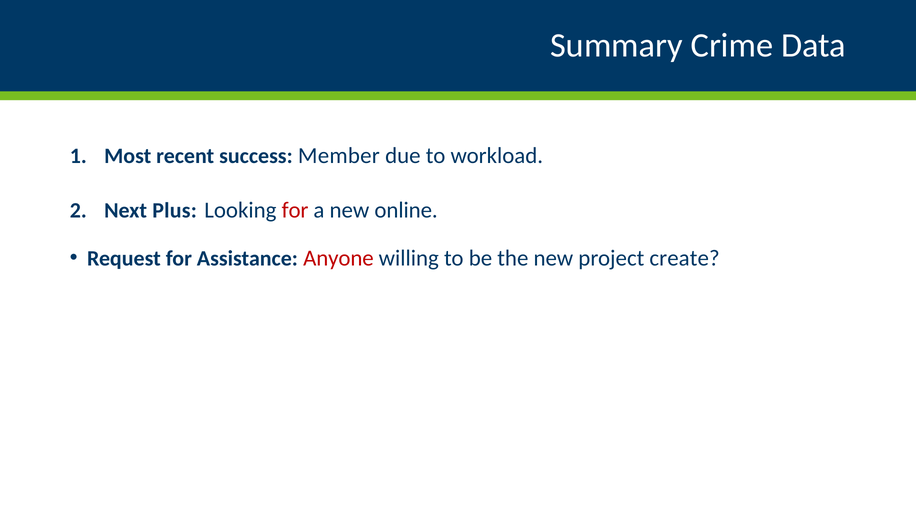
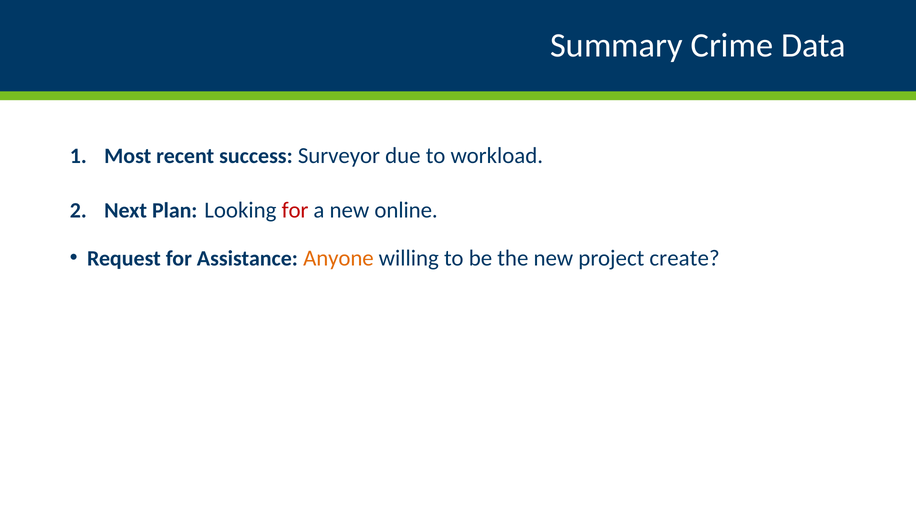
Member: Member -> Surveyor (339, 156)
Plus: Plus -> Plan (175, 210)
Anyone colour: red -> orange (338, 258)
